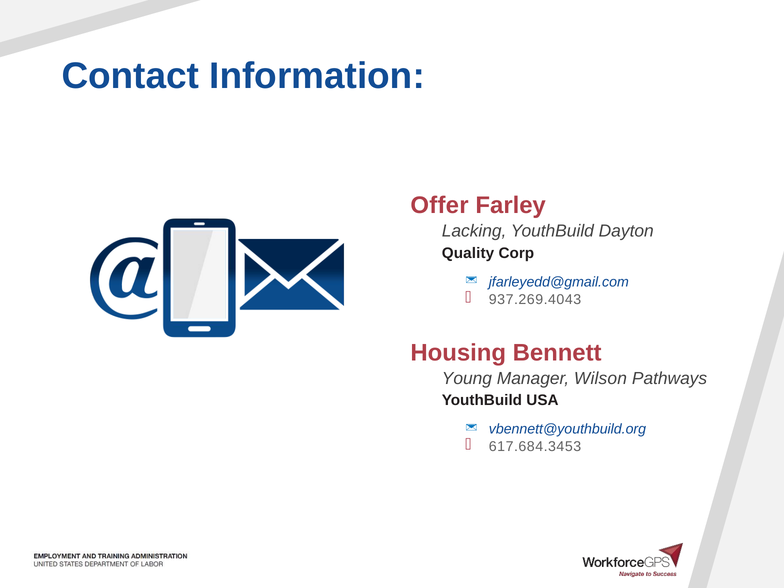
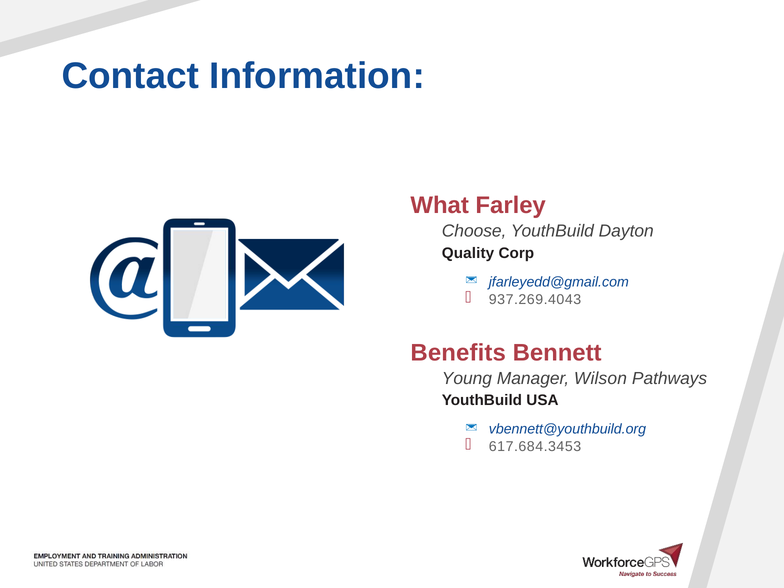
Offer: Offer -> What (440, 205)
Lacking: Lacking -> Choose (474, 231)
Housing: Housing -> Benefits (458, 353)
